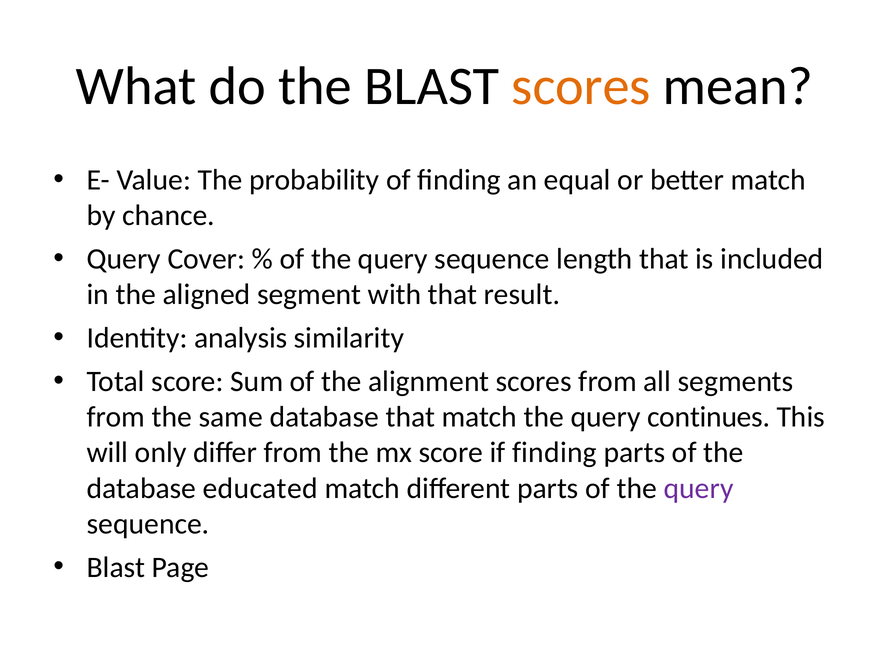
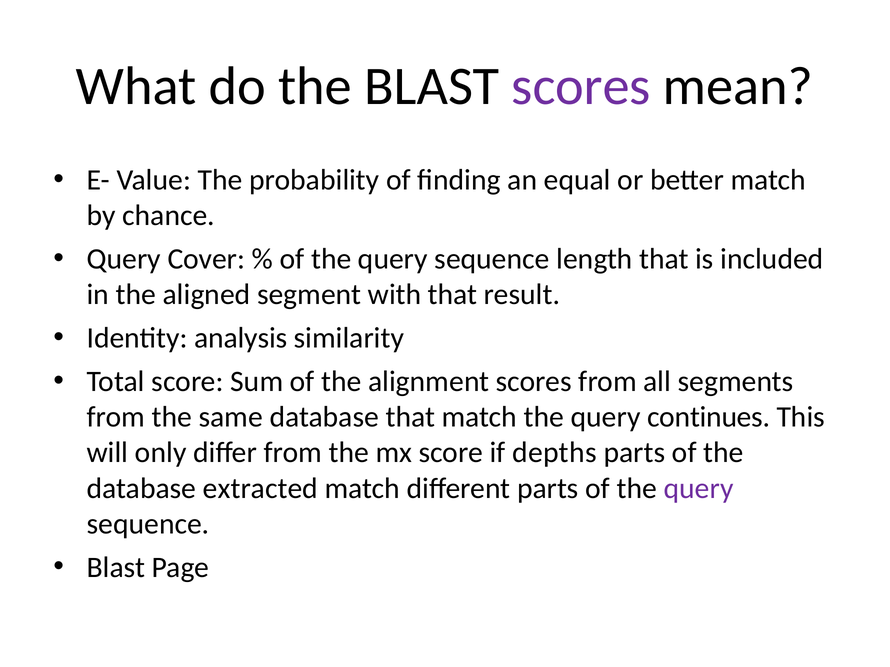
scores colour: orange -> purple (581, 86)
if finding: finding -> depths (554, 453)
educated: educated -> extracted (260, 489)
